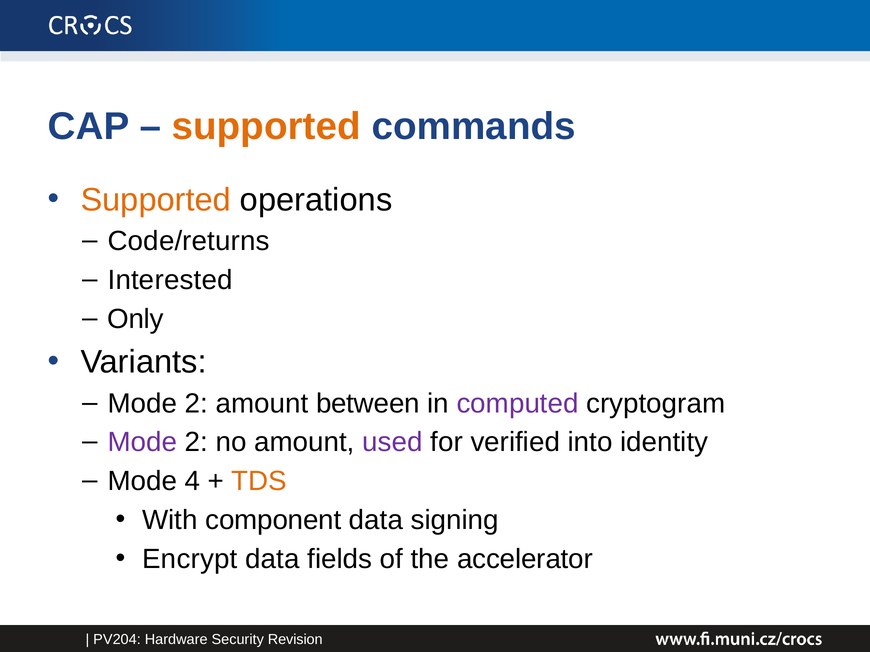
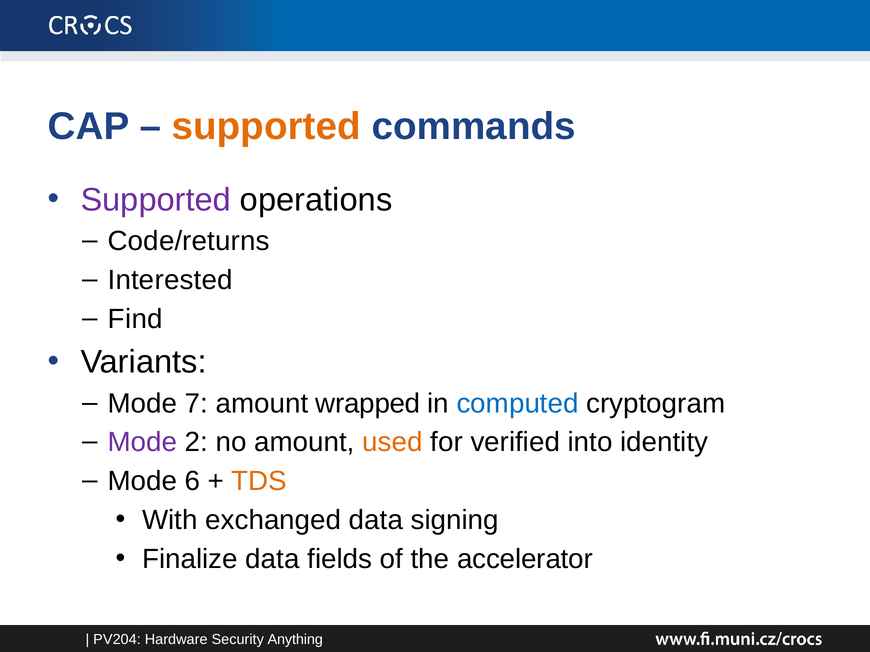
Supported colour: orange -> purple (156, 200)
Only: Only -> Find (135, 319)
2: 2 -> 7 (196, 404)
between: between -> wrapped (368, 404)
computed colour: purple -> blue (518, 404)
used colour: purple -> orange (393, 443)
4: 4 -> 6 (193, 482)
component: component -> exchanged (273, 520)
Encrypt: Encrypt -> Finalize (190, 559)
Revision: Revision -> Anything (295, 640)
